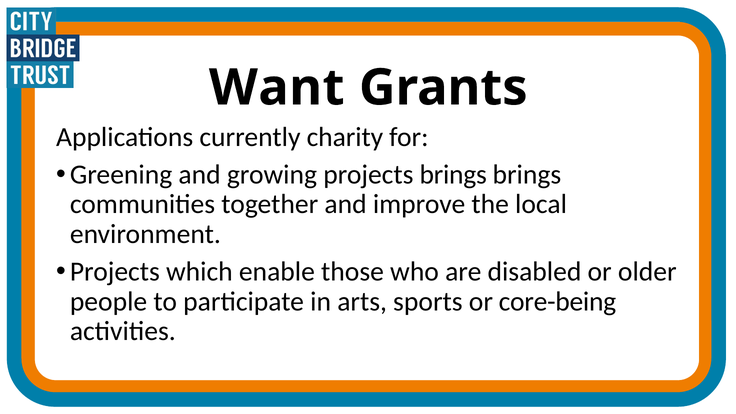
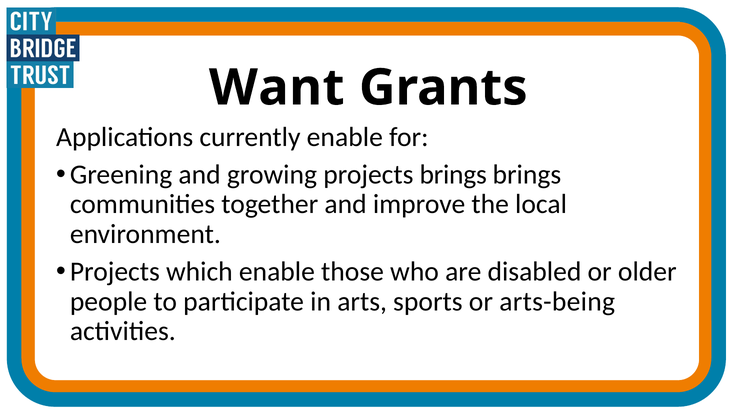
currently charity: charity -> enable (345, 137)
core-being: core-being -> arts-being (557, 302)
